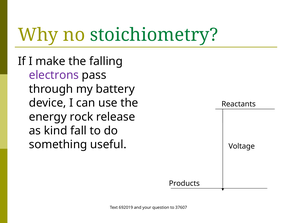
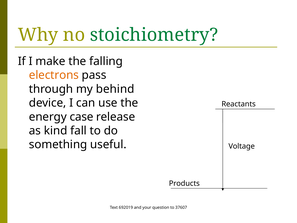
electrons colour: purple -> orange (54, 75)
battery: battery -> behind (115, 89)
rock: rock -> case (81, 117)
